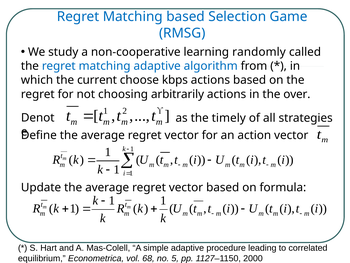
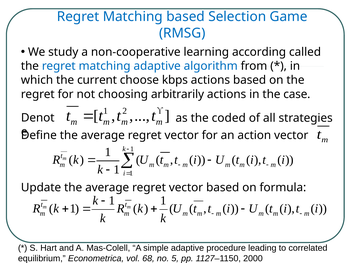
randomly: randomly -> according (259, 52)
over: over -> case (297, 94)
timely: timely -> coded (229, 118)
